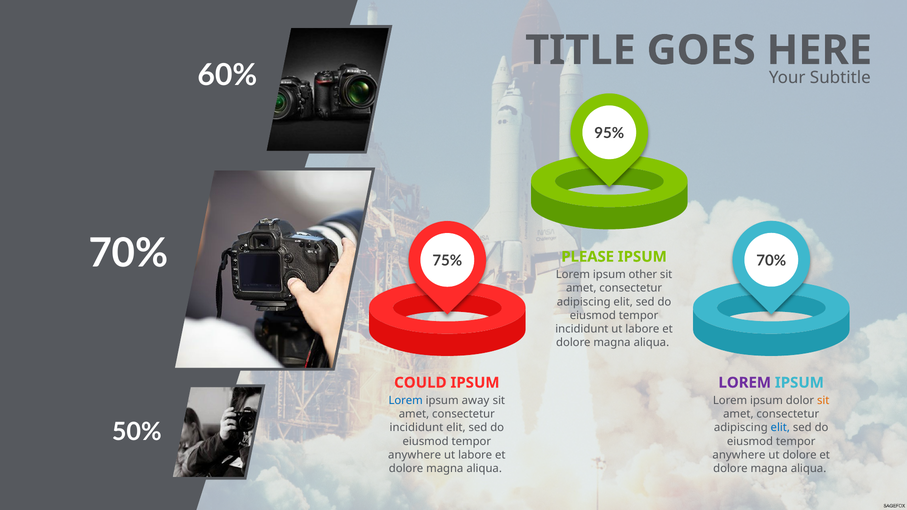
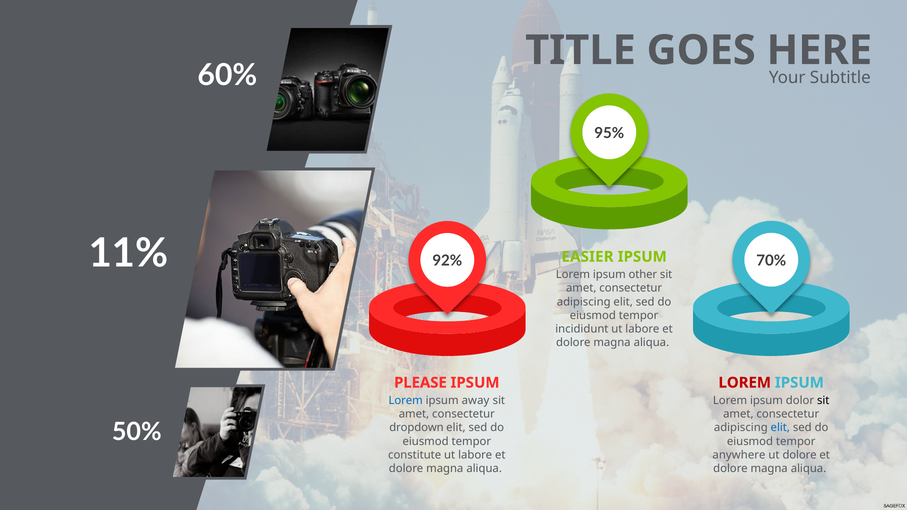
70%: 70% -> 11% (128, 254)
PLEASE: PLEASE -> EASIER (588, 257)
75%: 75% -> 92% (447, 261)
COULD: COULD -> PLEASE (420, 383)
LOREM colour: purple -> red (745, 383)
sit colour: orange -> black (823, 401)
incididunt: incididunt -> dropdown (417, 428)
anywhere: anywhere -> constitute (415, 455)
